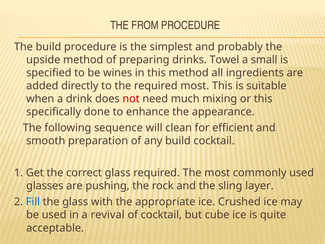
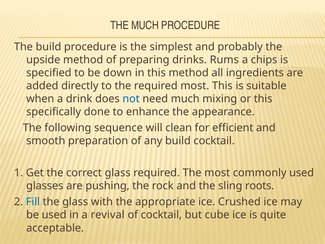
THE FROM: FROM -> MUCH (145, 25)
Towel: Towel -> Rums (224, 60)
small: small -> chips (264, 60)
wines: wines -> down (118, 73)
not colour: red -> blue (131, 99)
layer: layer -> roots (260, 186)
